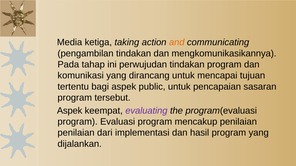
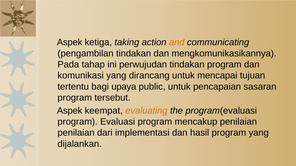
Media: Media -> Aspek (70, 42)
bagi aspek: aspek -> upaya (124, 87)
evaluating colour: purple -> orange (146, 111)
